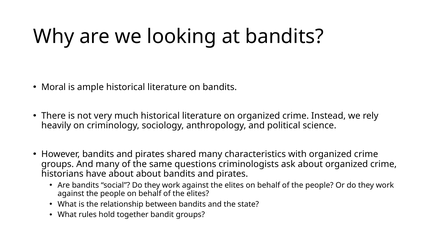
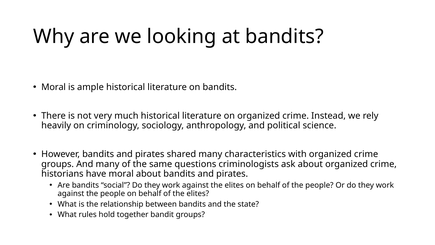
have about: about -> moral (121, 174)
